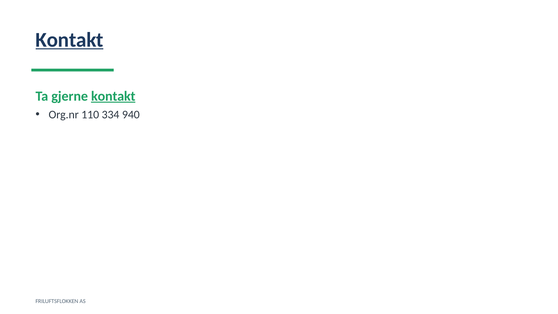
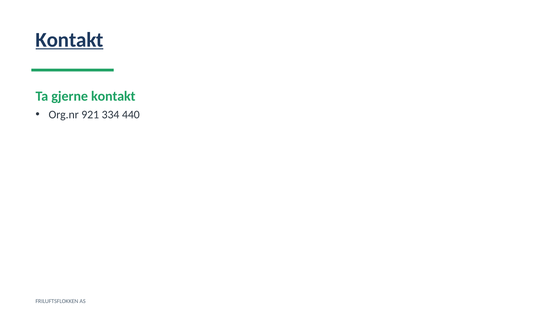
kontakt underline: present -> none (113, 96)
110: 110 -> 921 (90, 115)
940: 940 -> 440 (131, 115)
